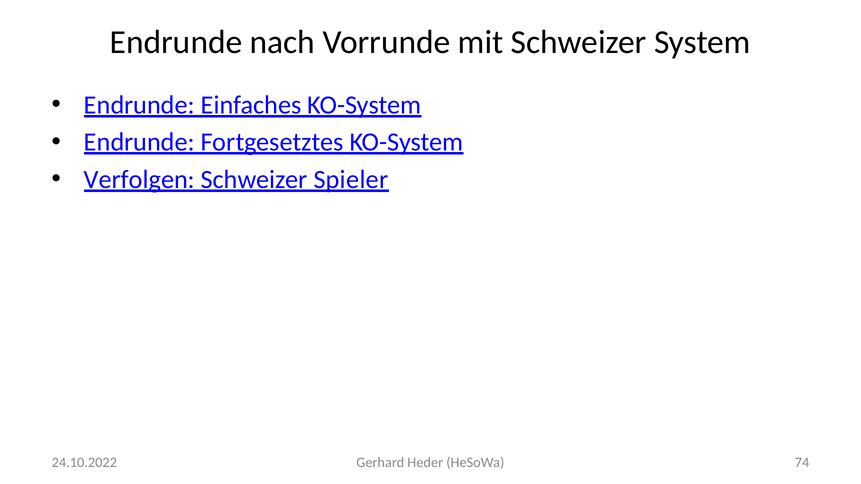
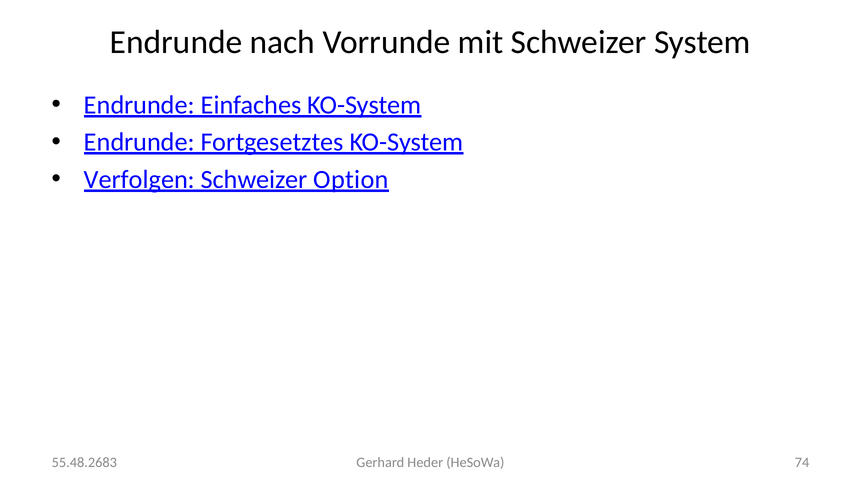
Spieler: Spieler -> Option (351, 179)
24.10.2022: 24.10.2022 -> 55.48.2683 (84, 463)
